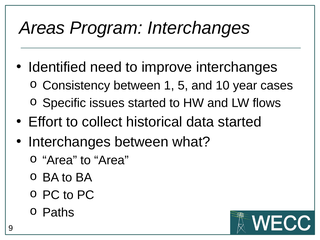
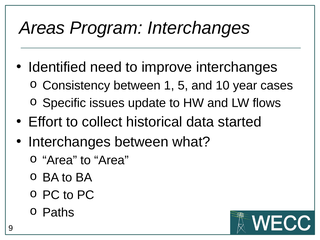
issues started: started -> update (147, 103)
